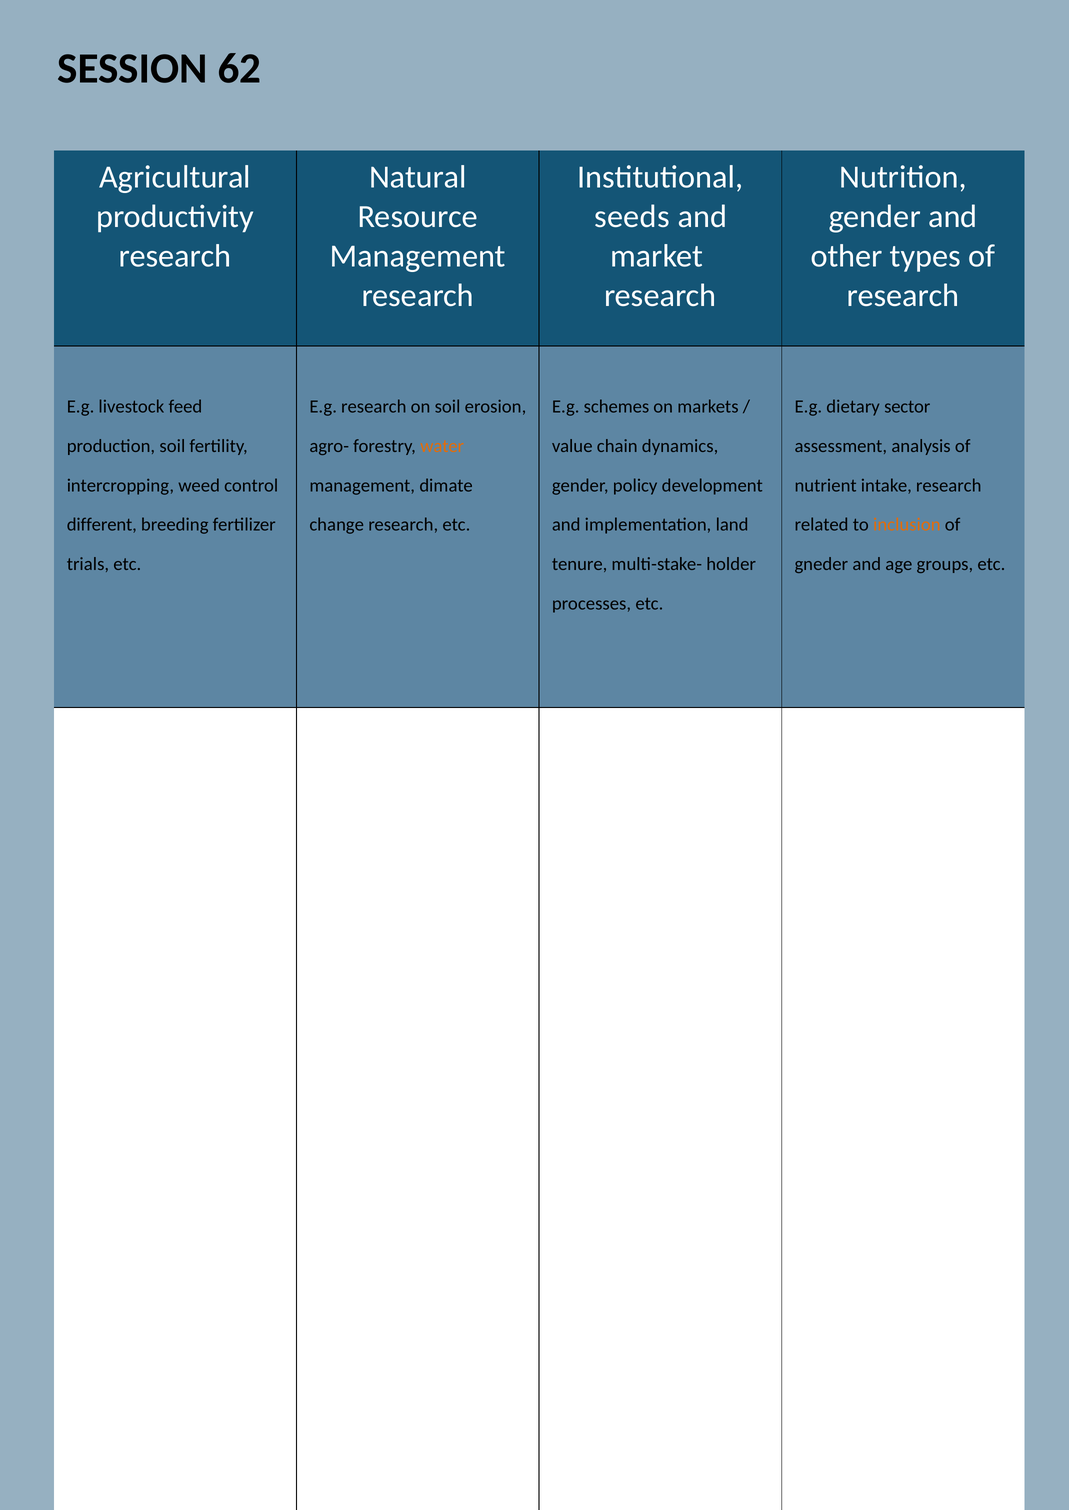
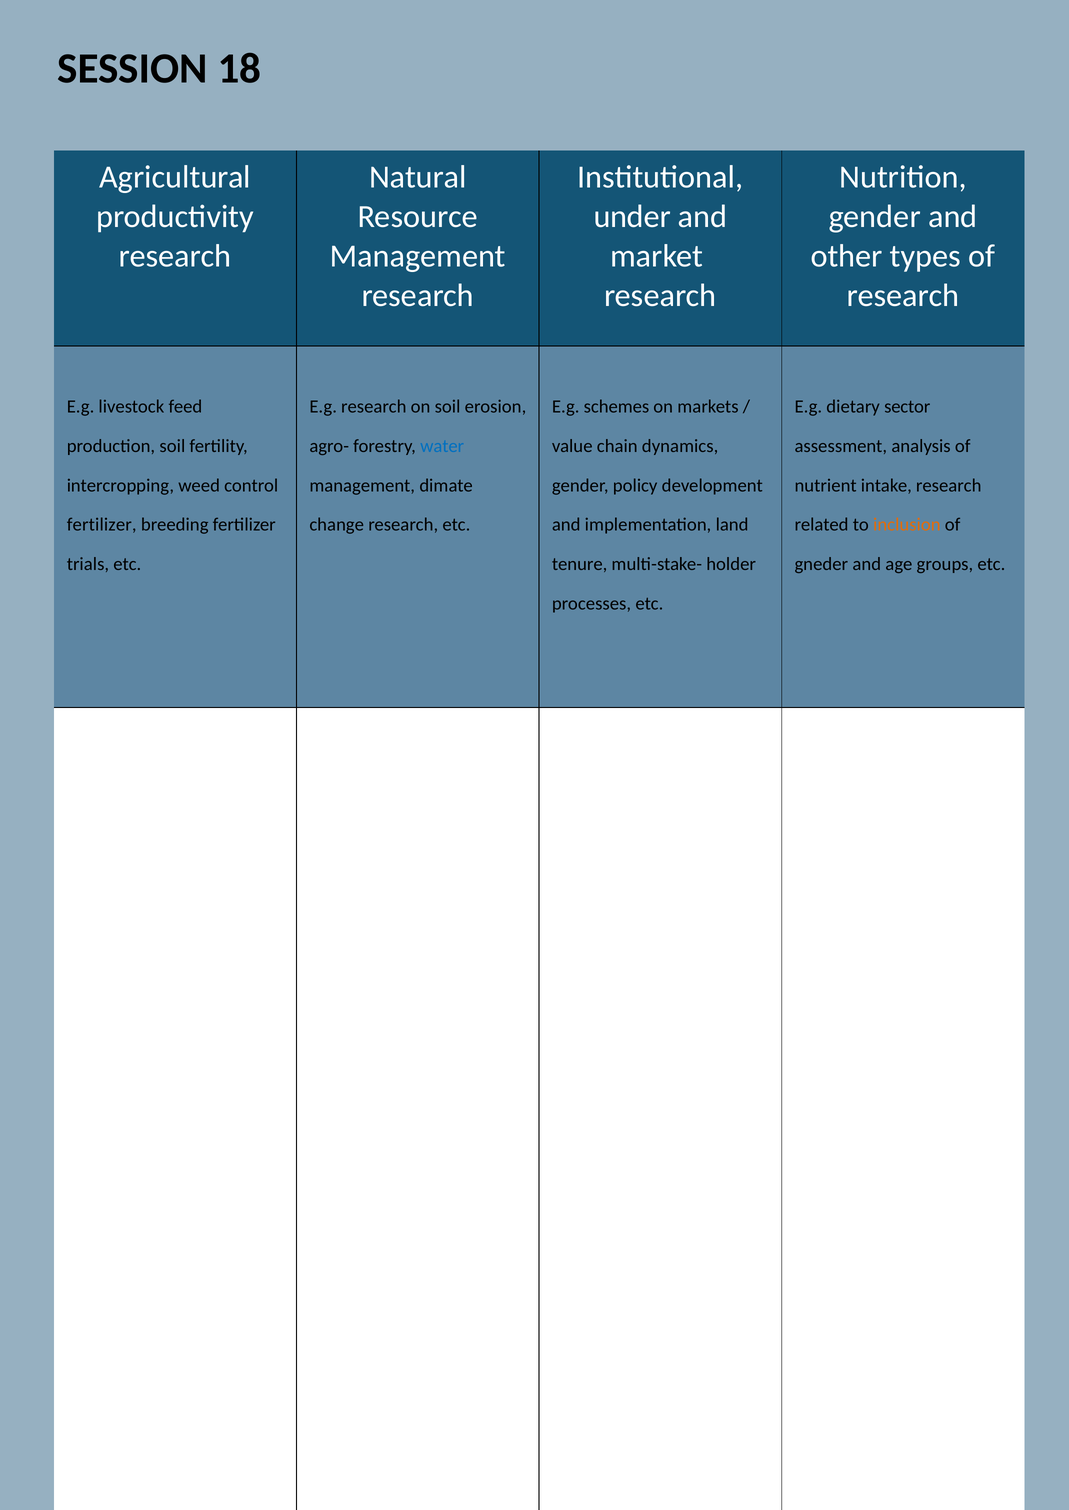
62: 62 -> 18 (239, 69)
seeds: seeds -> under (632, 217)
water colour: orange -> blue (442, 446)
different: different -> fertilizer (102, 525)
